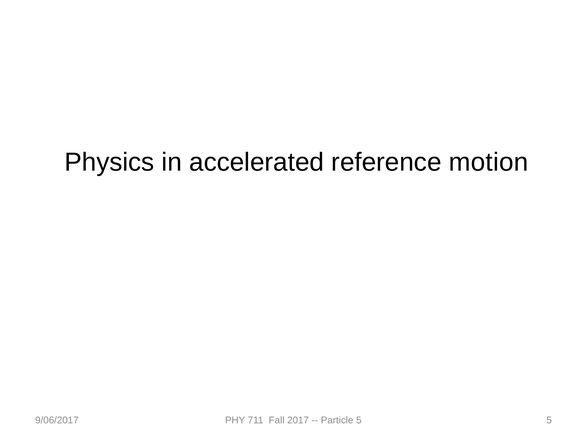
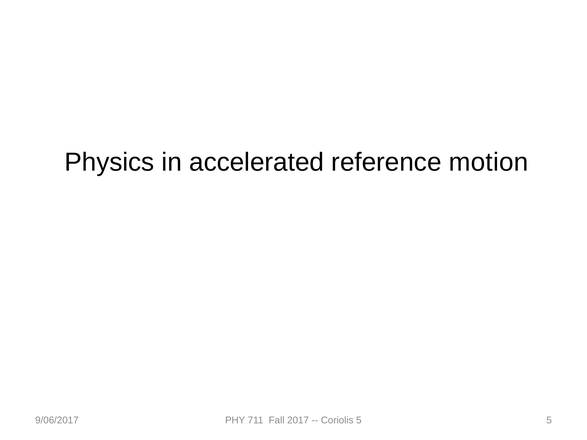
Particle: Particle -> Coriolis (337, 420)
